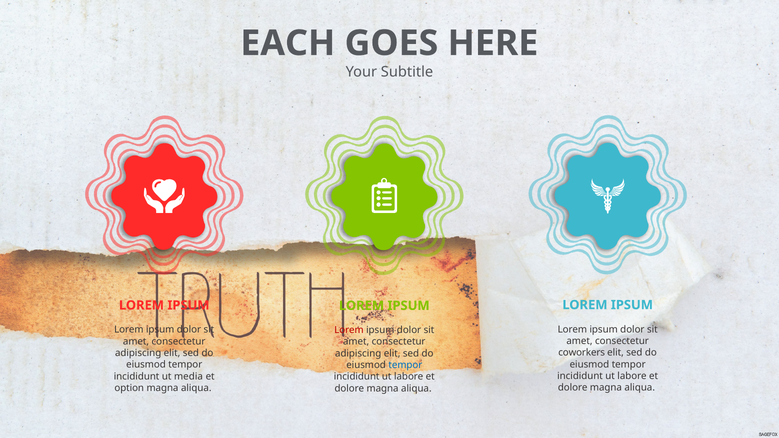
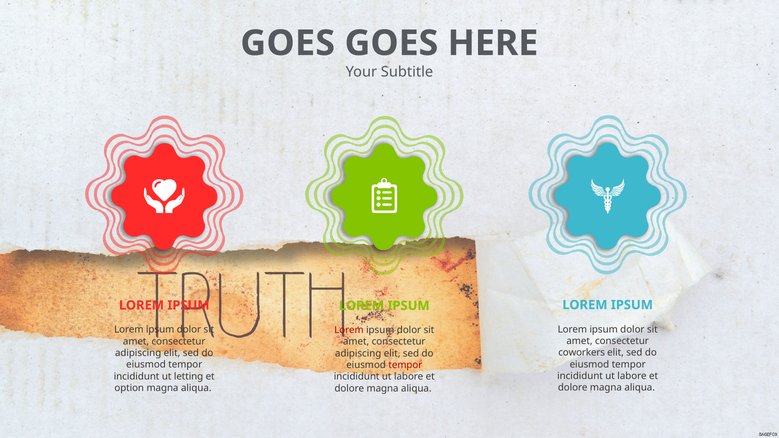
EACH: EACH -> GOES (288, 43)
tempor colour: blue -> red (405, 365)
media: media -> letting (189, 377)
